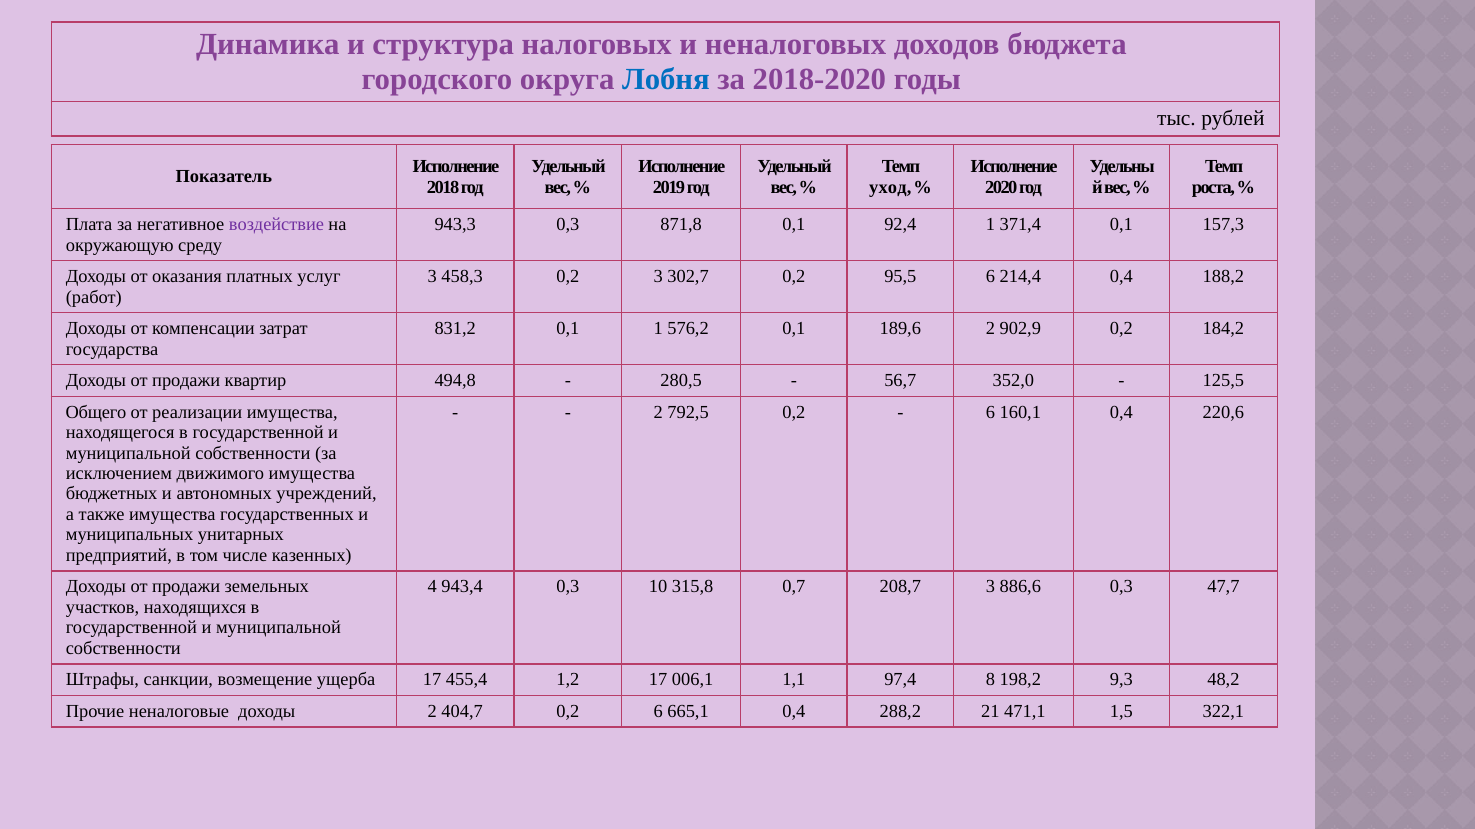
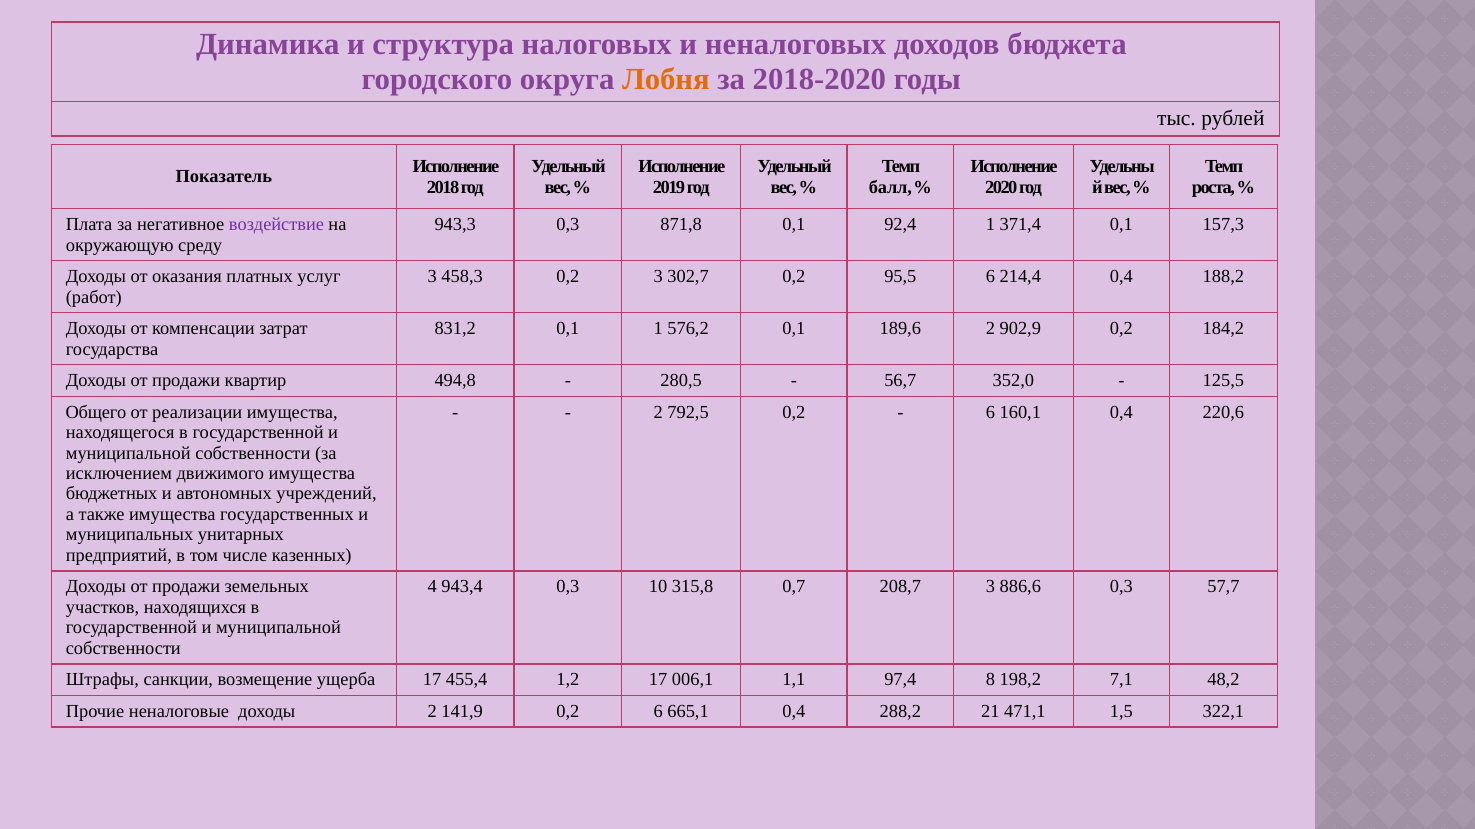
Лобня colour: blue -> orange (666, 79)
уход: уход -> балл (890, 187)
47,7: 47,7 -> 57,7 (1223, 587)
9,3: 9,3 -> 7,1 (1121, 680)
404,7: 404,7 -> 141,9 (462, 712)
